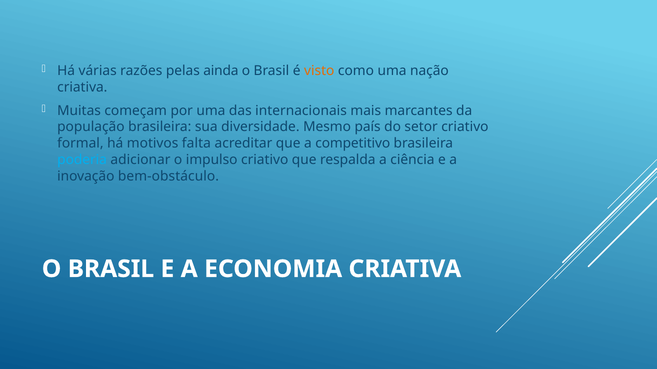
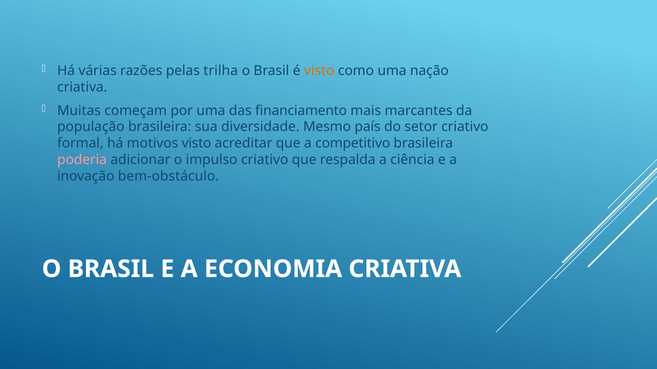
ainda: ainda -> trilha (221, 71)
internacionais: internacionais -> financiamento (301, 111)
motivos falta: falta -> visto (197, 144)
poderia colour: light blue -> pink (82, 160)
